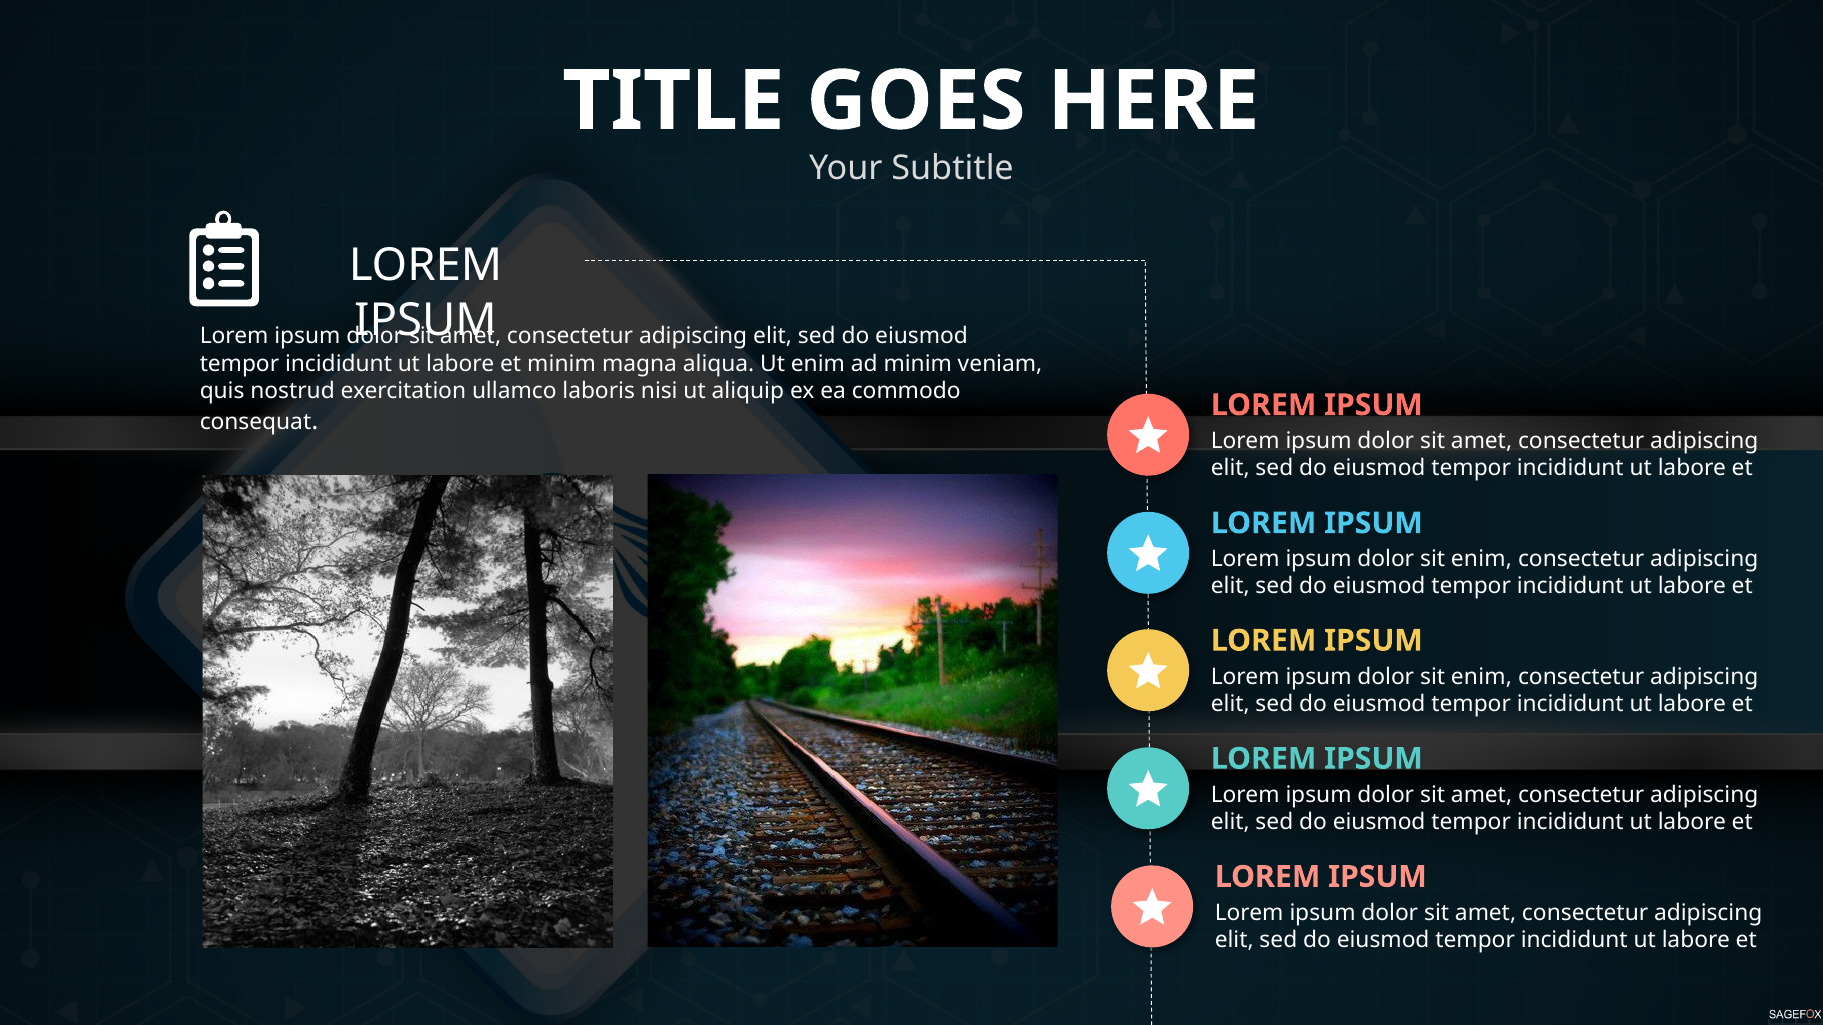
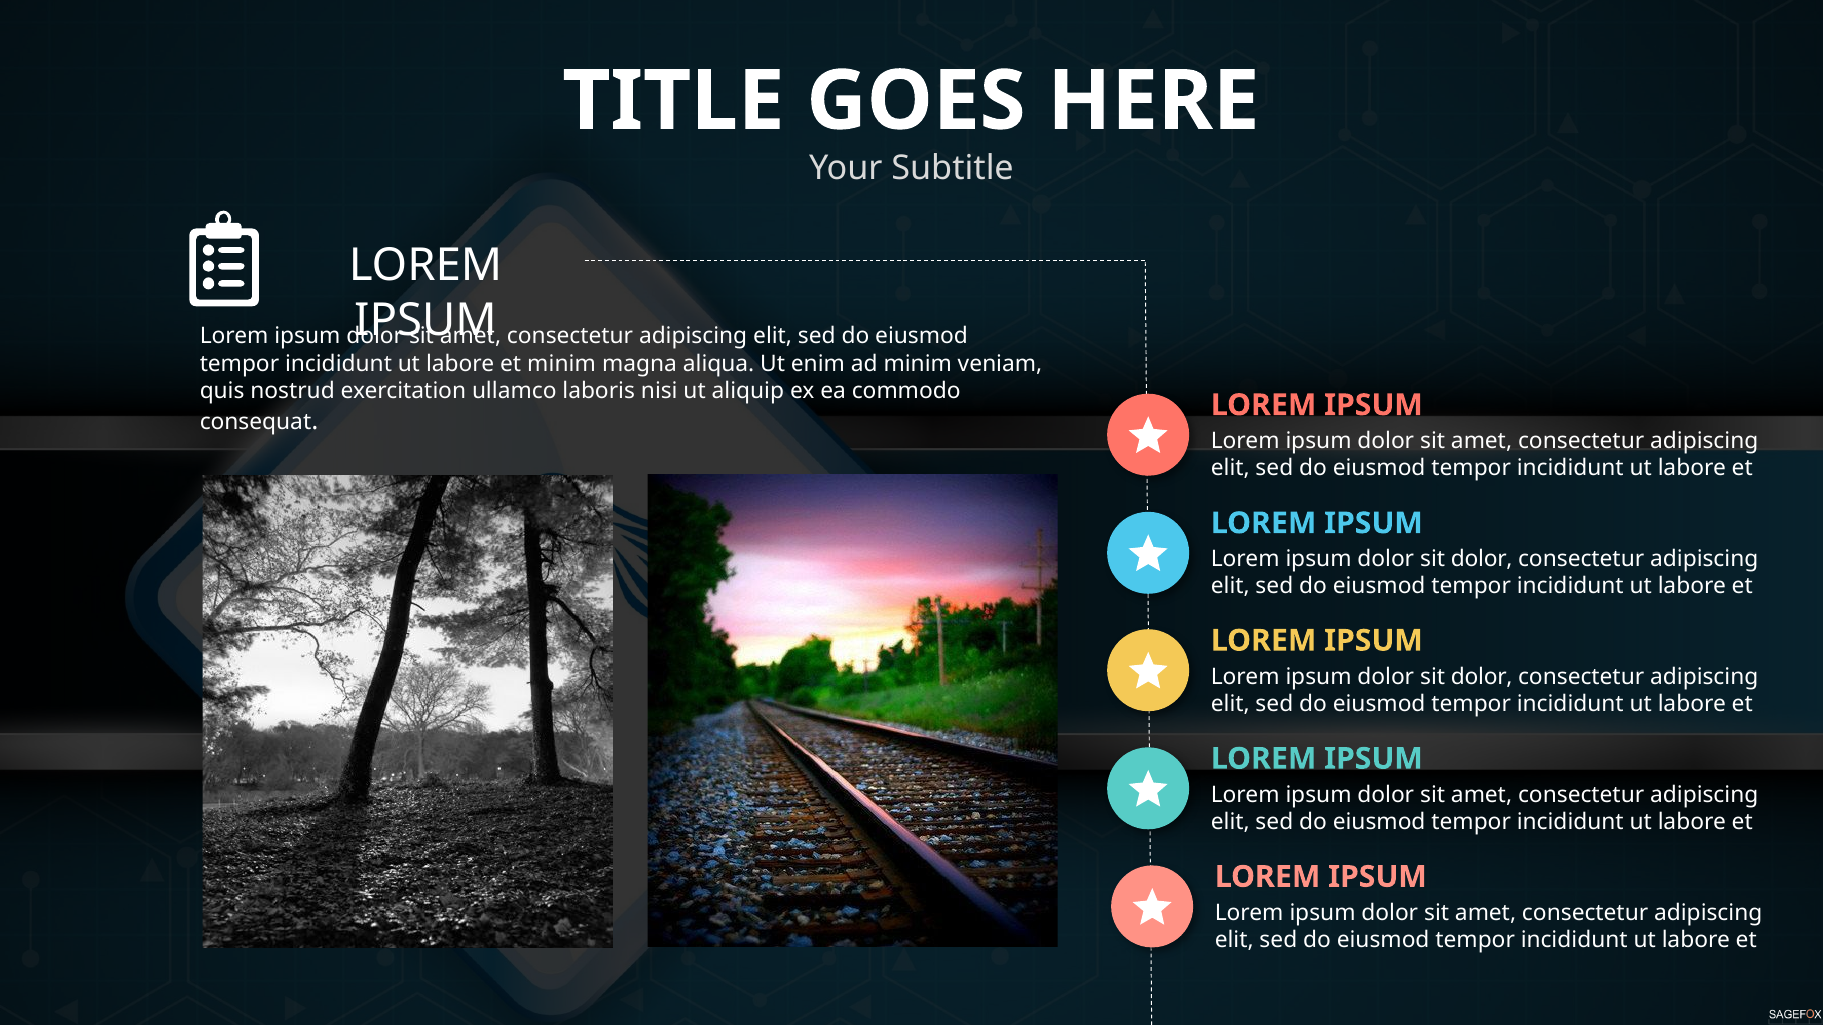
enim: enim -> dolor (1482, 559)
enim: enim -> dolor (1482, 677)
